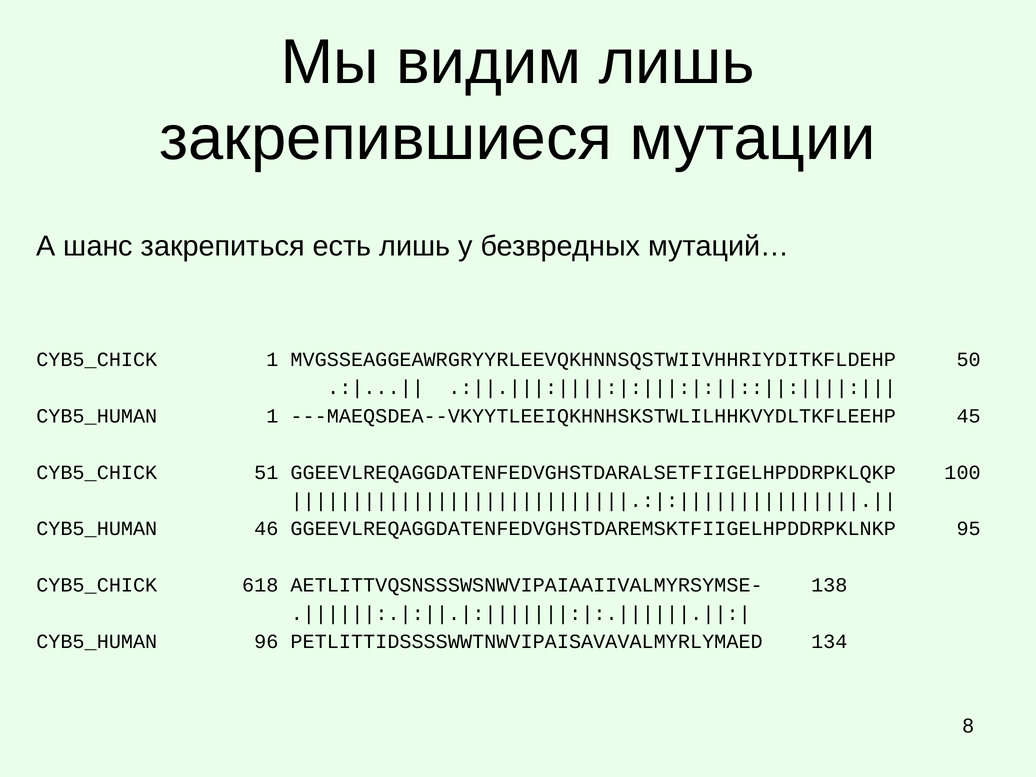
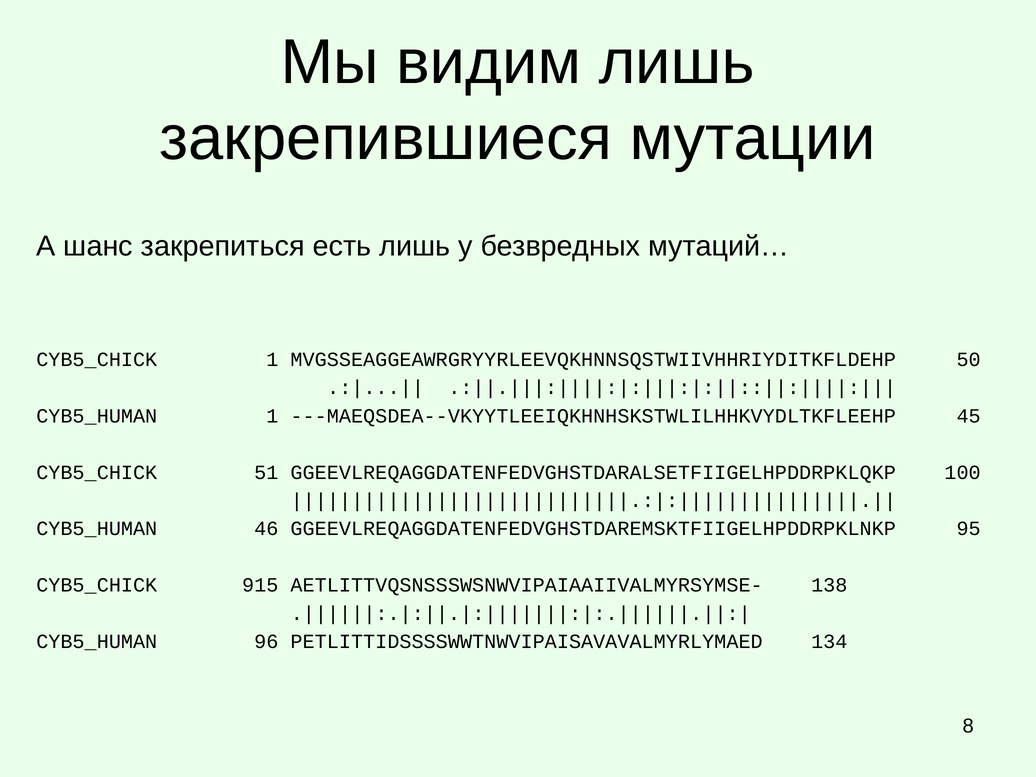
618: 618 -> 915 (260, 585)
